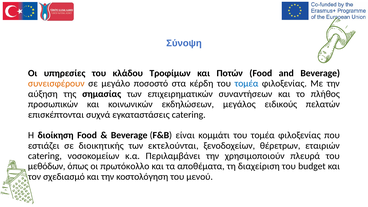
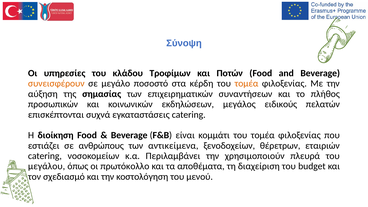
τομέα colour: blue -> orange (246, 84)
διοικητικής: διοικητικής -> ανθρώπους (101, 146)
εκτελούνται: εκτελούνται -> αντικείμενα (173, 146)
μεθόδων: μεθόδων -> μεγάλου (47, 166)
